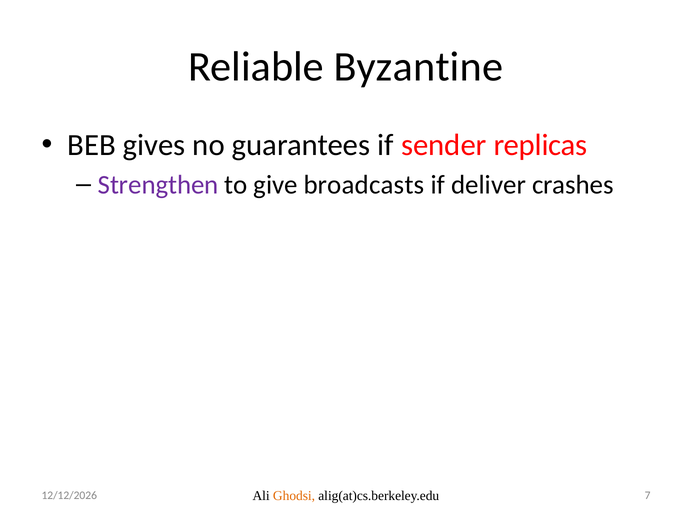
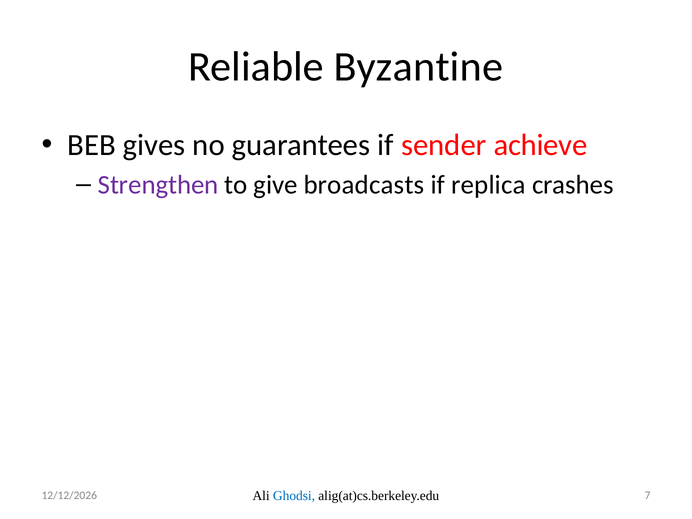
replicas: replicas -> achieve (540, 145)
deliver: deliver -> replica (488, 185)
Ghodsi colour: orange -> blue (294, 496)
